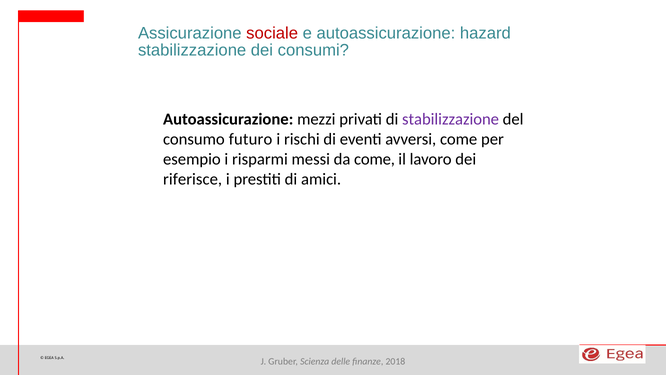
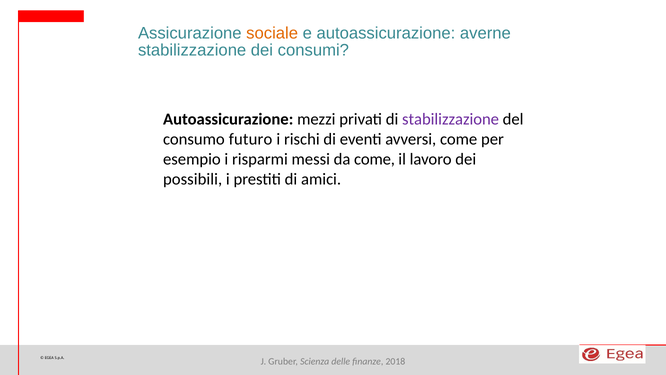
sociale colour: red -> orange (272, 33)
hazard: hazard -> averne (485, 33)
riferisce: riferisce -> possibili (193, 179)
